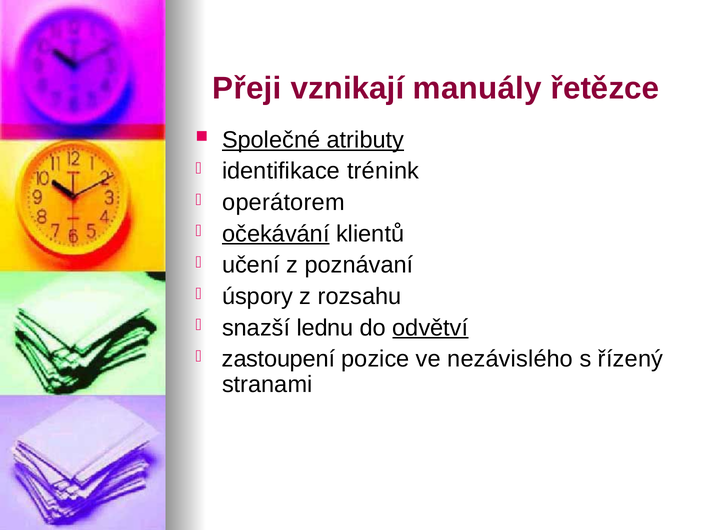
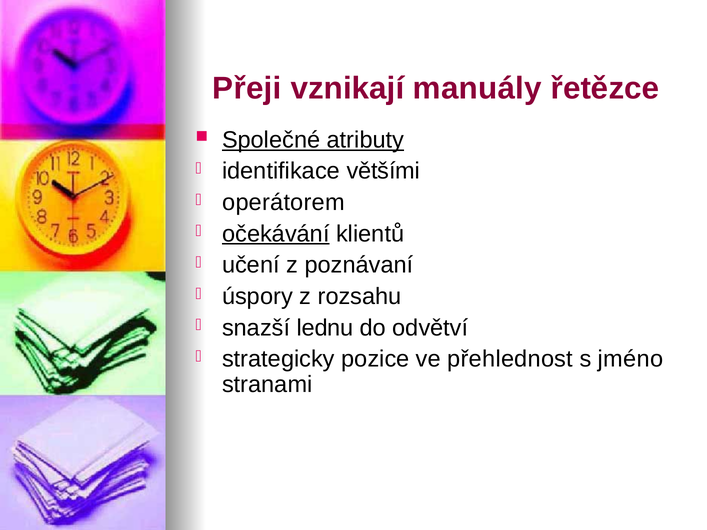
trénink: trénink -> většími (383, 171)
odvětví underline: present -> none (430, 328)
zastoupení: zastoupení -> strategicky (278, 359)
nezávislého: nezávislého -> přehlednost (510, 359)
řízený: řízený -> jméno (631, 359)
